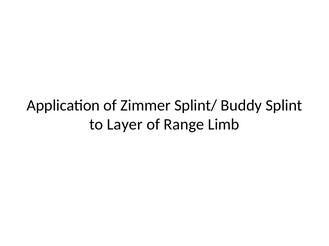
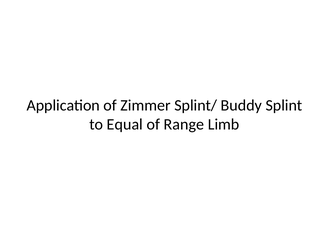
Layer: Layer -> Equal (125, 125)
